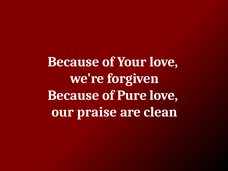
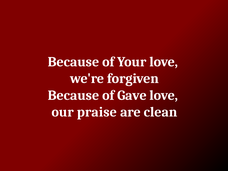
Pure: Pure -> Gave (132, 95)
